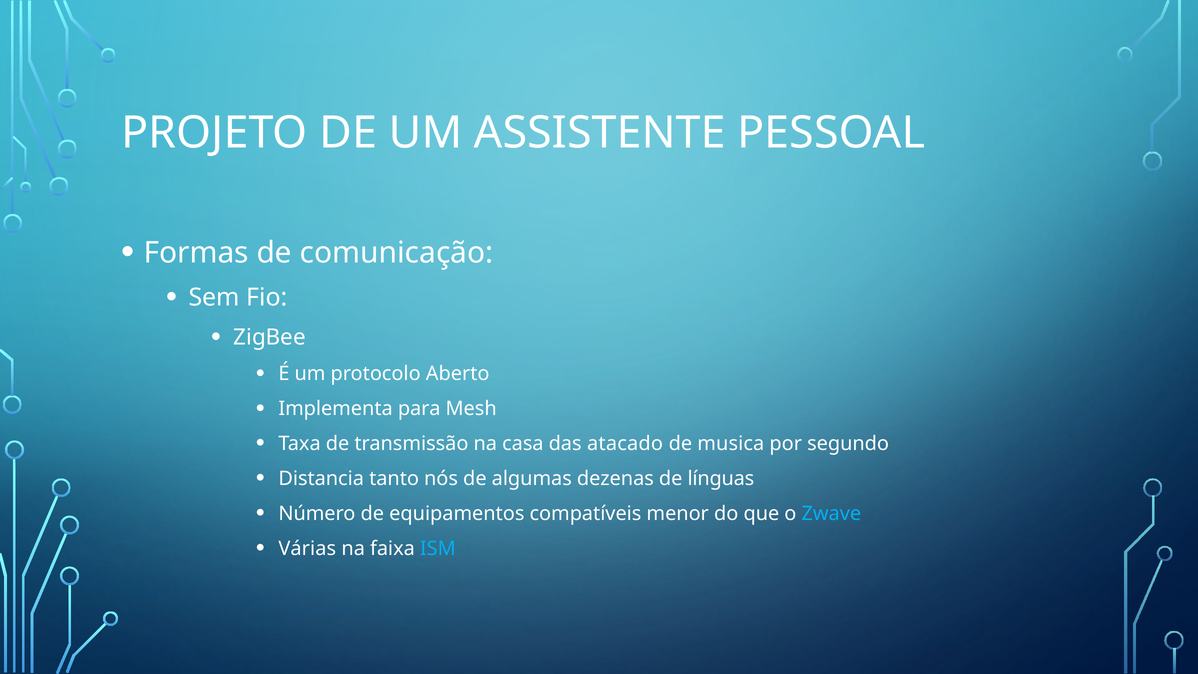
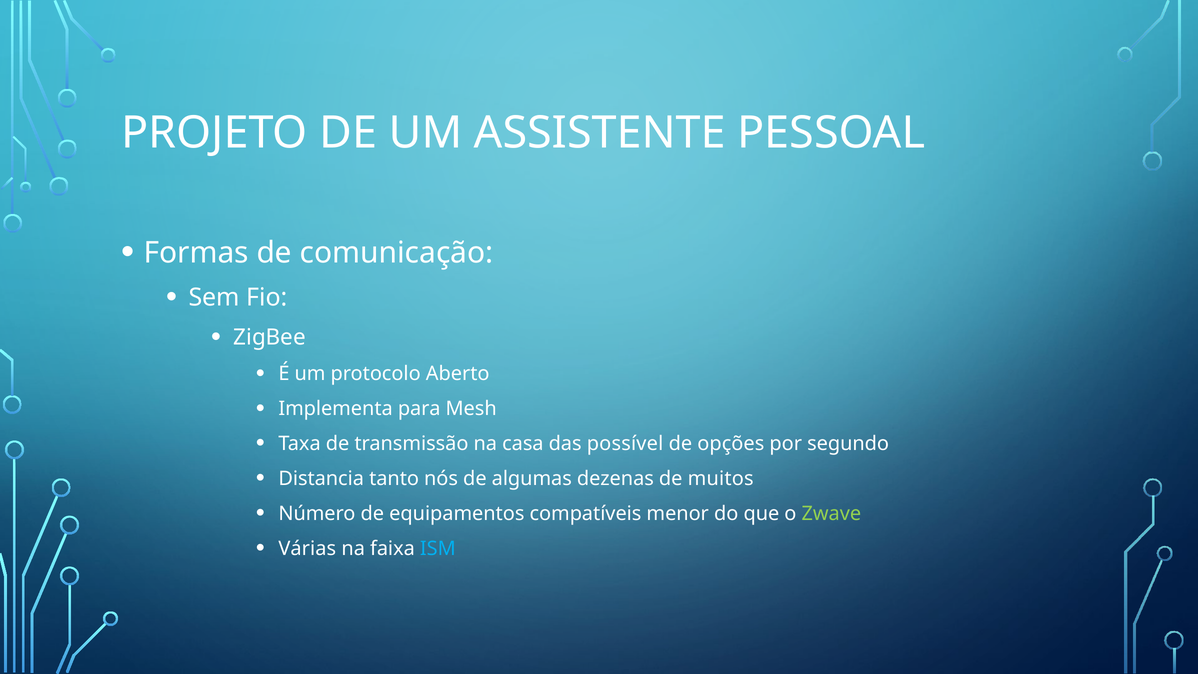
atacado: atacado -> possível (625, 444)
musica: musica -> opções (731, 444)
línguas: línguas -> muitos (721, 479)
Zwave colour: light blue -> light green (831, 514)
